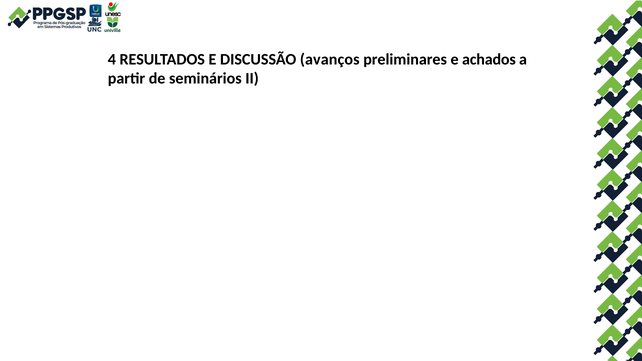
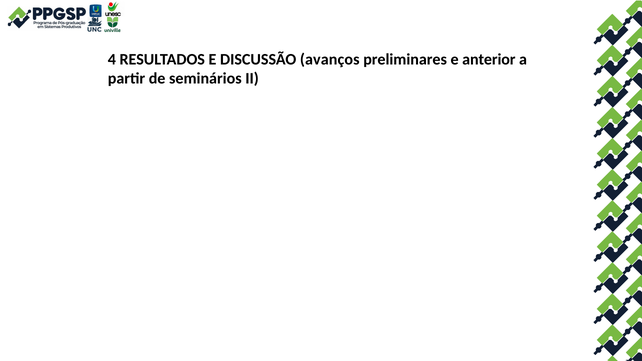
achados: achados -> anterior (489, 59)
